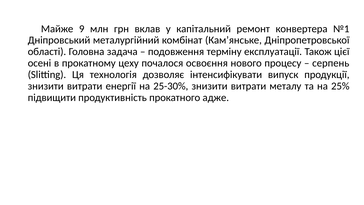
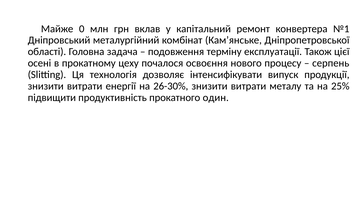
9: 9 -> 0 (82, 29)
25-30%: 25-30% -> 26-30% (171, 86)
адже: адже -> один (216, 98)
